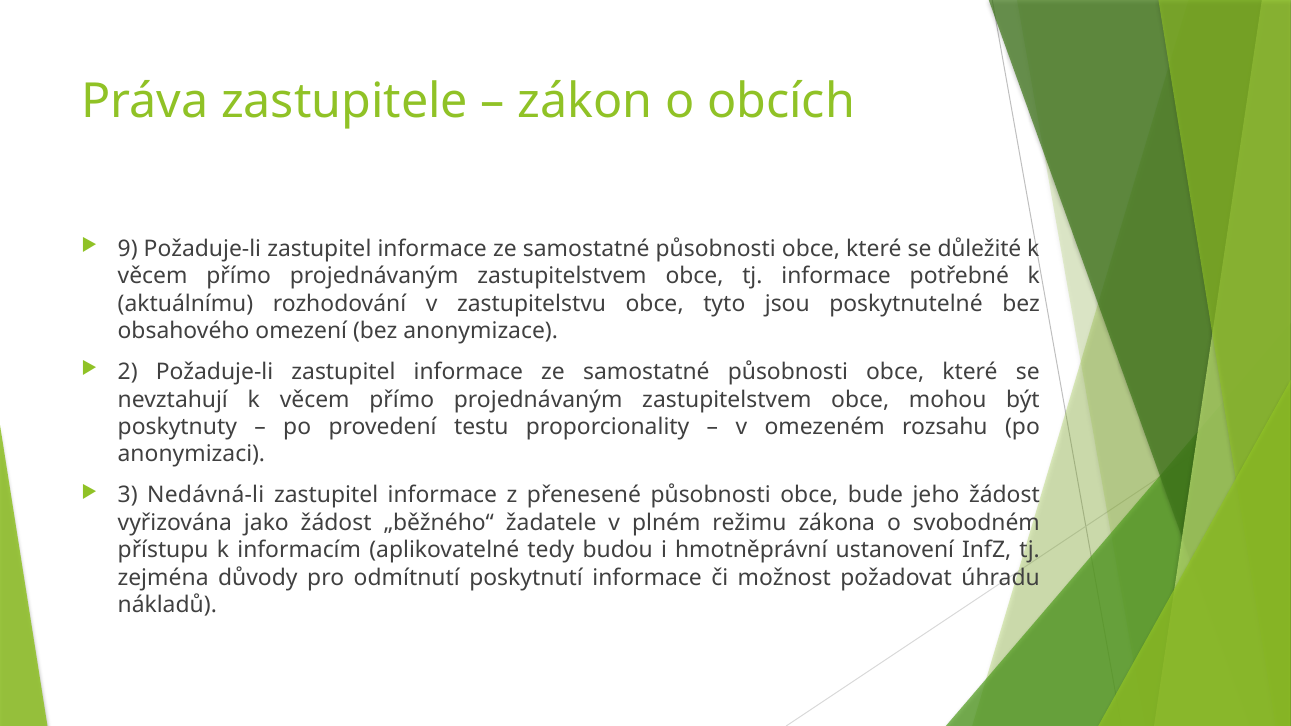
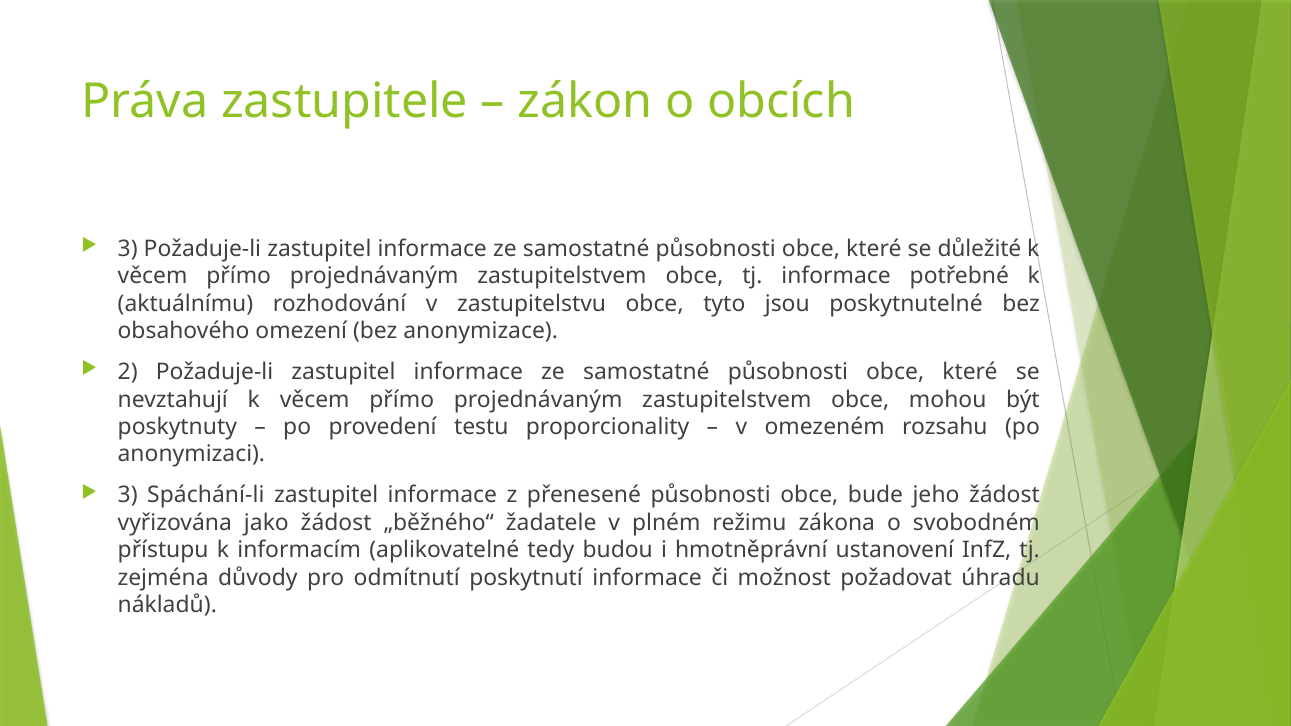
9: 9 -> 3 (128, 249)
Nedávná-li: Nedávná-li -> Spáchání-li (206, 495)
